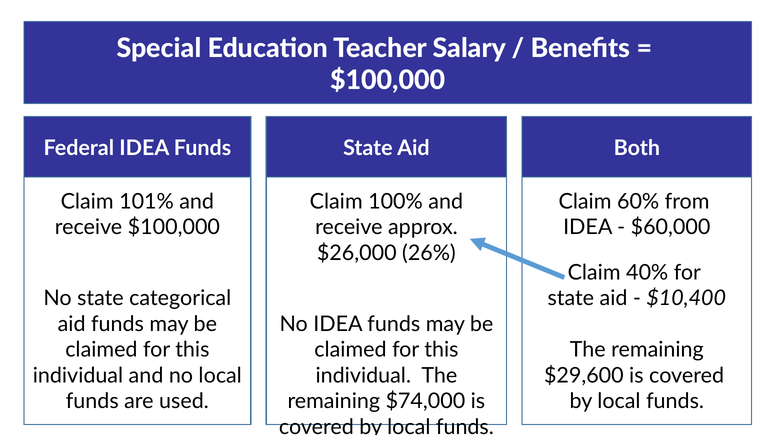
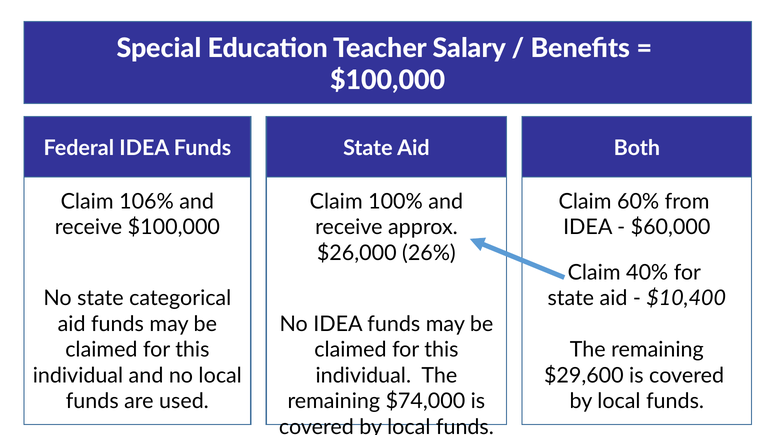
101%: 101% -> 106% (146, 201)
